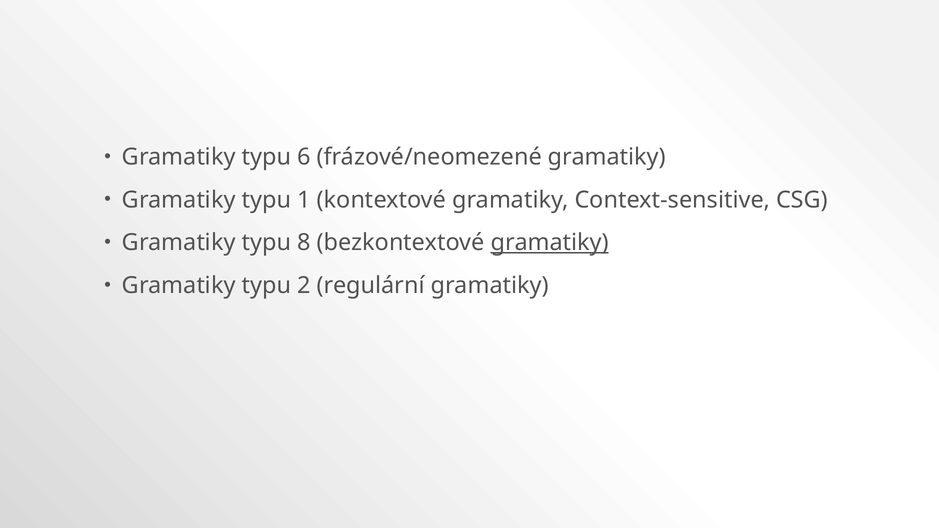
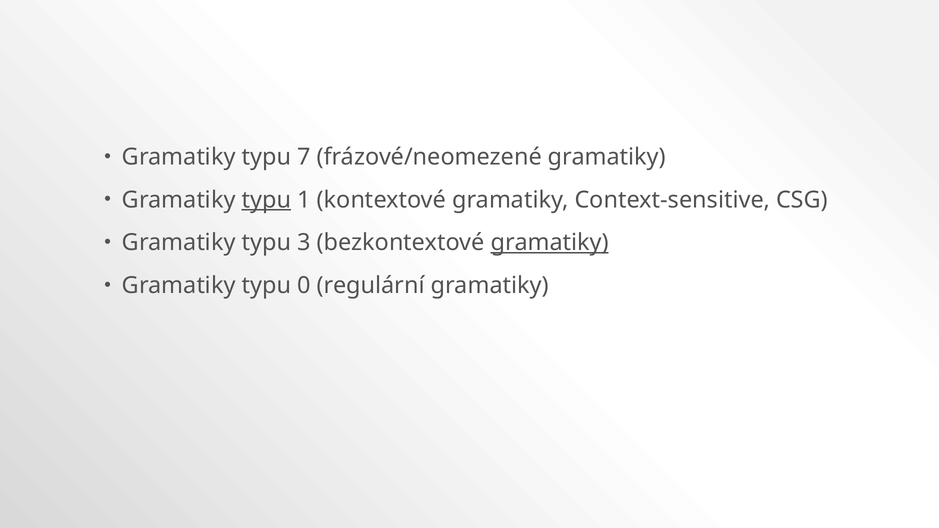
6: 6 -> 7 (304, 157)
typu underline: none -> present (266, 200)
8: 8 -> 3 (304, 243)
2: 2 -> 0 (304, 286)
